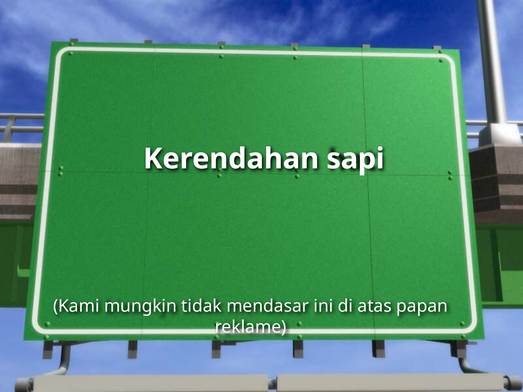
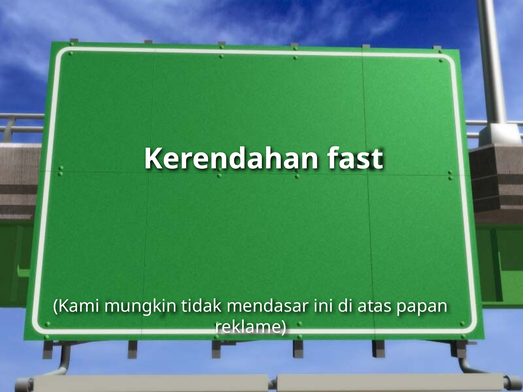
sapi: sapi -> fast (355, 159)
